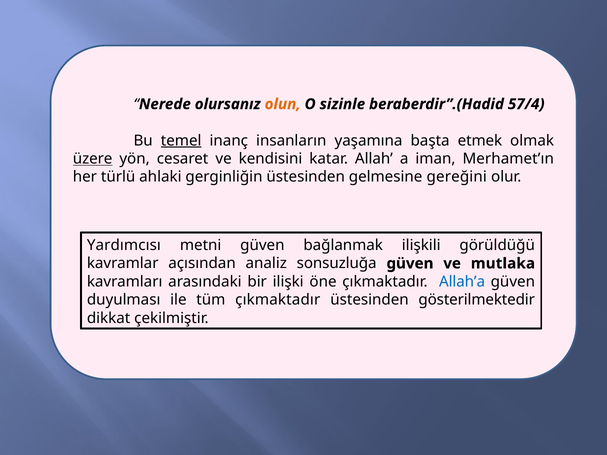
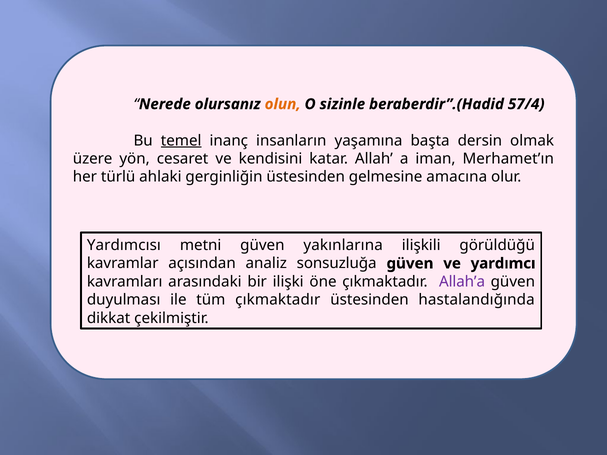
etmek: etmek -> dersin (480, 141)
üzere underline: present -> none (93, 159)
gereğini: gereğini -> amacına (457, 177)
bağlanmak: bağlanmak -> yakınlarına (343, 245)
mutlaka: mutlaka -> yardımcı (503, 264)
Allah’a colour: blue -> purple (462, 282)
gösterilmektedir: gösterilmektedir -> hastalandığında (477, 300)
